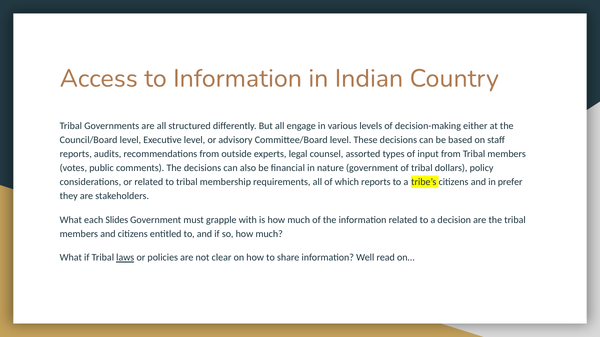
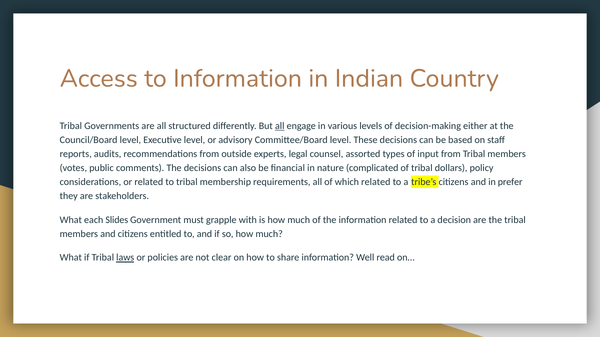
all underline: none -> present (280, 126)
nature government: government -> complicated (372, 168)
which reports: reports -> related (376, 182)
